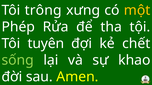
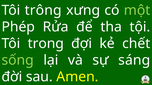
một colour: yellow -> light green (137, 10)
tuyên: tuyên -> trong (46, 44)
khao: khao -> sáng (134, 60)
